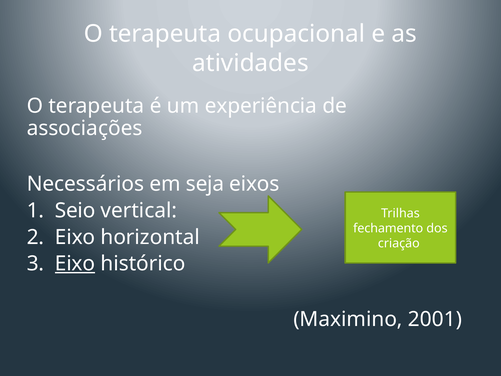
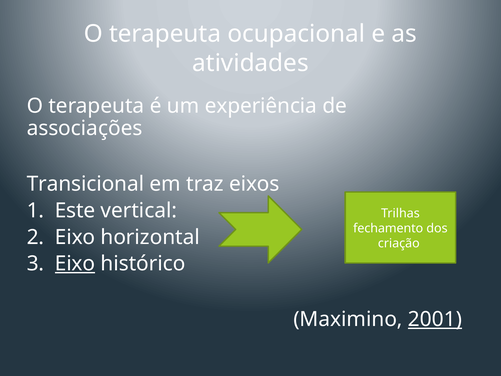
Necessários: Necessários -> Transicional (85, 184)
seja: seja -> traz (205, 184)
Seio: Seio -> Este (75, 210)
2001 underline: none -> present (435, 319)
